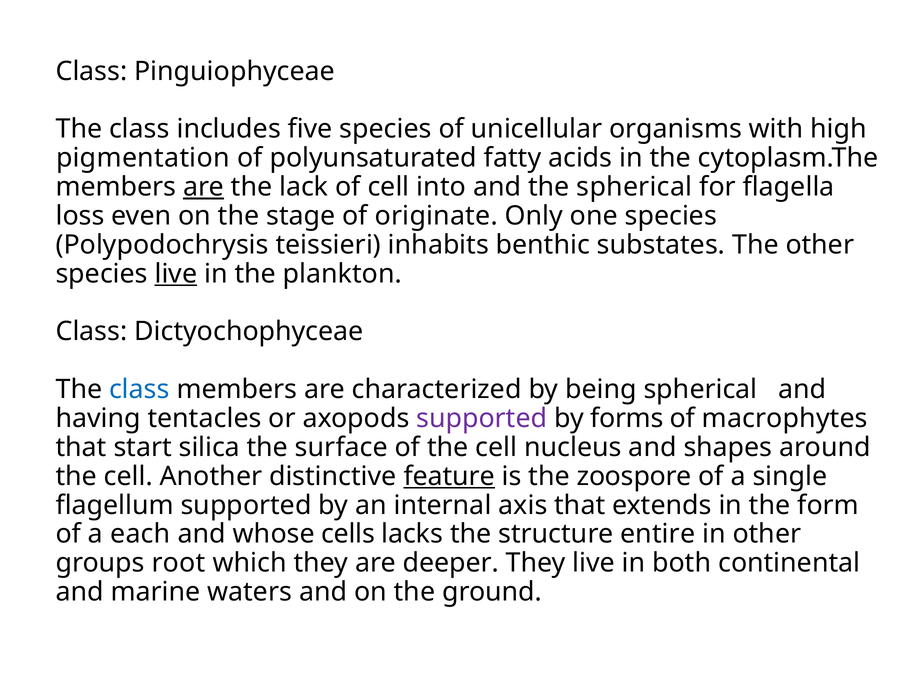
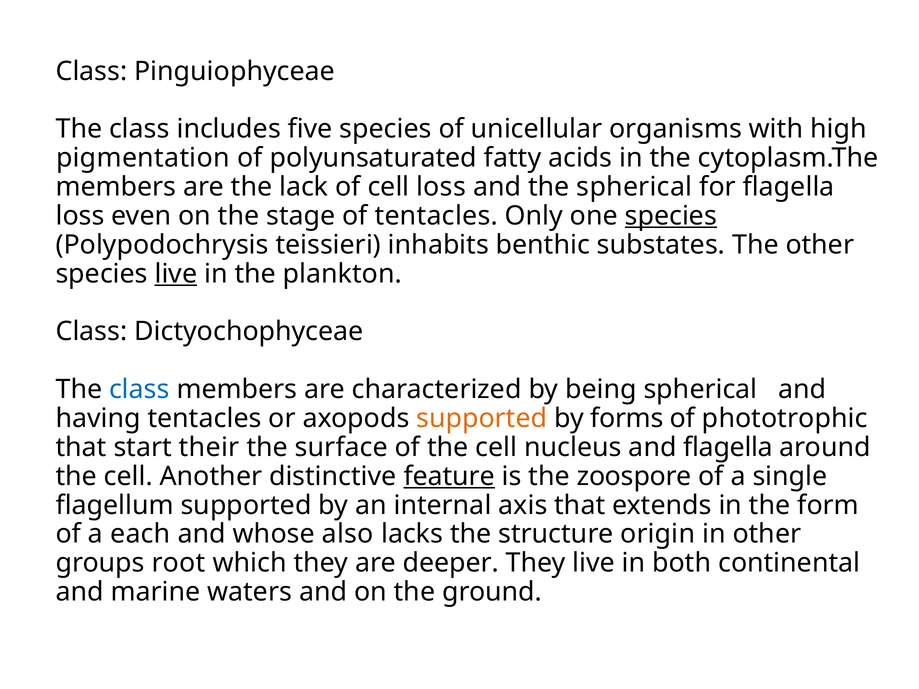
are underline: present -> none (204, 187)
cell into: into -> loss (441, 187)
of originate: originate -> tentacles (436, 216)
species underline: none -> present (671, 216)
supported colour: purple -> orange (482, 419)
macrophytes: macrophytes -> phototrophic (785, 419)
silica: silica -> their (209, 448)
and shapes: shapes -> flagella (728, 448)
cells: cells -> also (348, 534)
entire: entire -> origin (658, 534)
